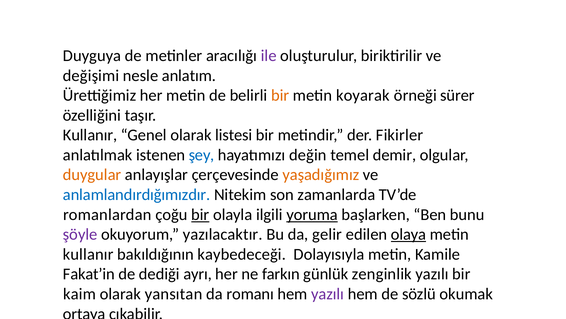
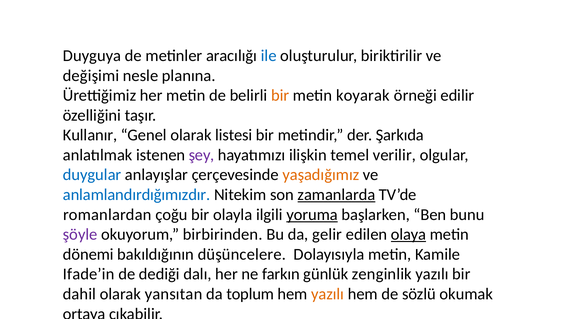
ile colour: purple -> blue (269, 56)
anlatım: anlatım -> planına (189, 75)
sürer: sürer -> edilir (457, 95)
Fikirler: Fikirler -> Şarkıda (400, 135)
şey colour: blue -> purple (202, 155)
değin: değin -> ilişkin (308, 155)
demir: demir -> verilir (394, 155)
duygular colour: orange -> blue (92, 175)
zamanlarda underline: none -> present (336, 194)
bir underline: present -> none (200, 214)
yazılacaktır: yazılacaktır -> birbirinden (223, 234)
kullanır: kullanır -> dönemi (88, 254)
kaybedeceği: kaybedeceği -> düşüncelere (242, 254)
Fakat’in: Fakat’in -> Ifade’in (89, 274)
ayrı: ayrı -> dalı (198, 274)
kaim: kaim -> dahil (79, 293)
romanı: romanı -> toplum (250, 293)
yazılı colour: purple -> orange (328, 293)
